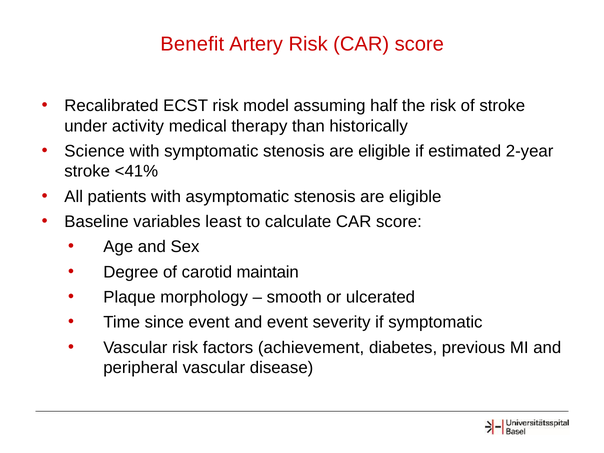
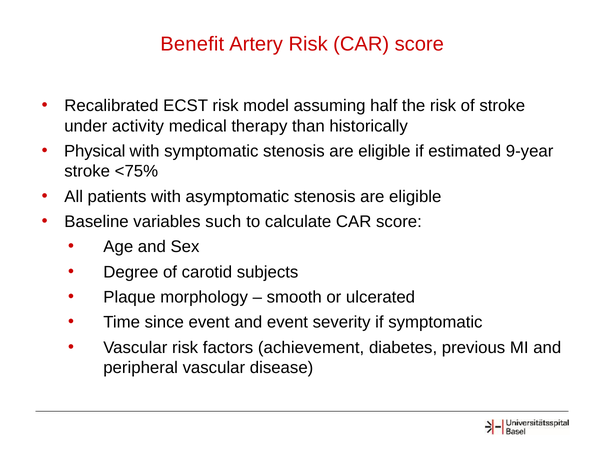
Science: Science -> Physical (95, 151)
2-year: 2-year -> 9-year (530, 151)
<41%: <41% -> <75% (136, 171)
least: least -> such (223, 222)
maintain: maintain -> subjects (268, 272)
